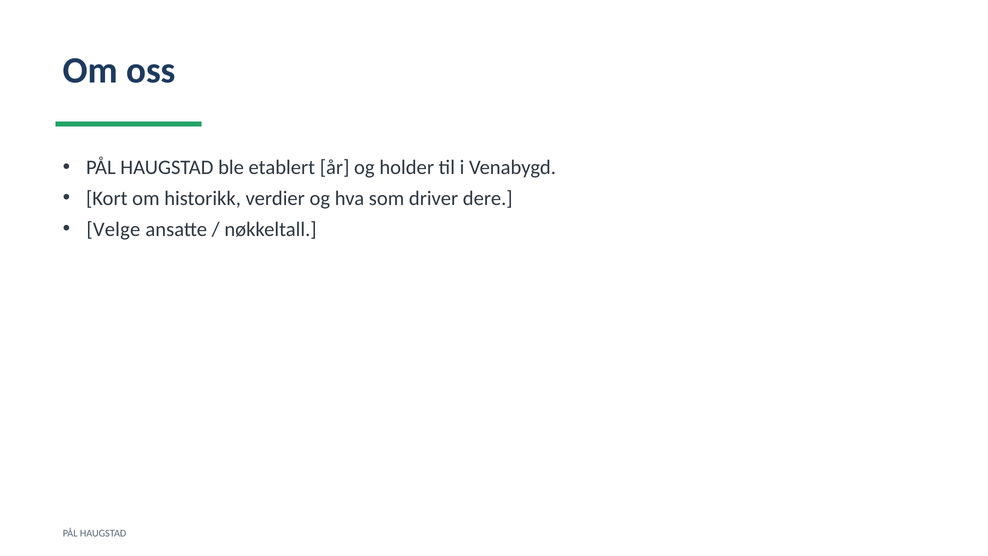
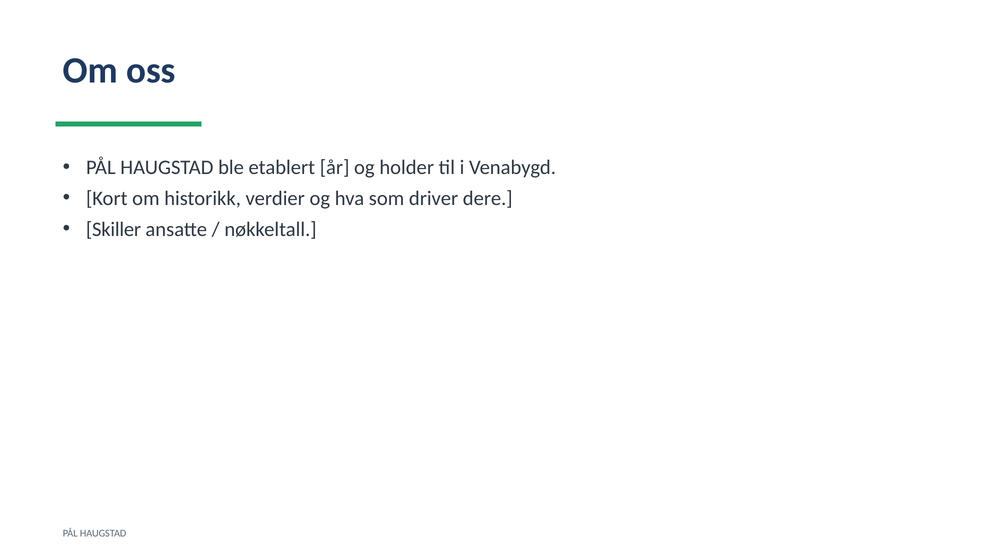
Velge: Velge -> Skiller (114, 229)
